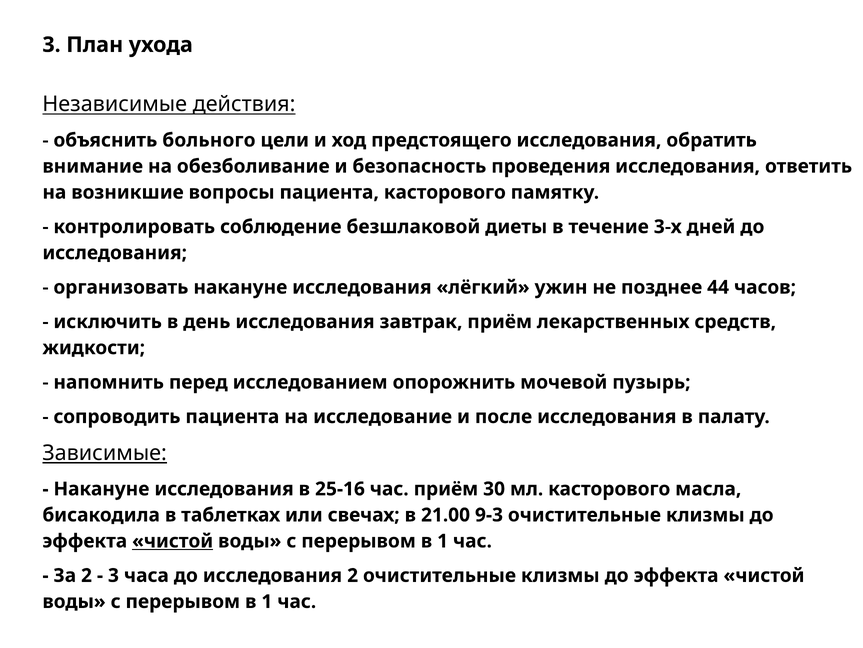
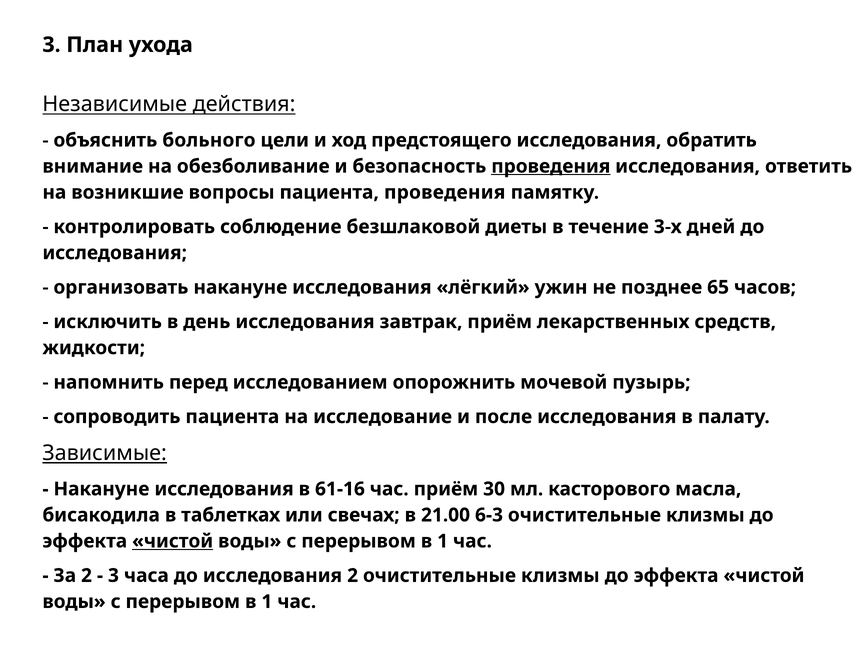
проведения underline: none -> present (551, 166)
пациента касторового: касторового -> проведения (445, 192)
44: 44 -> 65 (718, 287)
25-16: 25-16 -> 61-16 (340, 488)
9-3: 9-3 -> 6-3 (489, 514)
